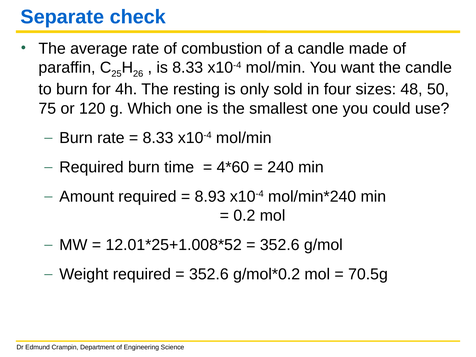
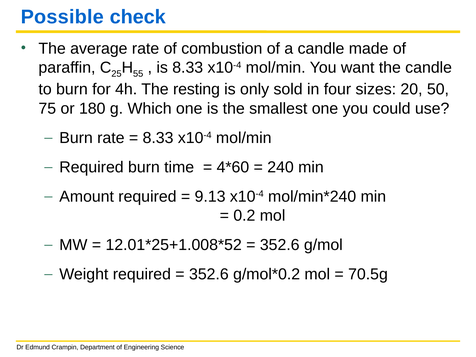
Separate: Separate -> Possible (62, 17)
26: 26 -> 55 (138, 74)
48: 48 -> 20 (411, 89)
120: 120 -> 180 (92, 108)
8.93: 8.93 -> 9.13 (210, 197)
